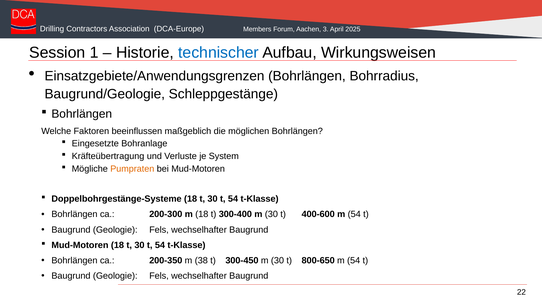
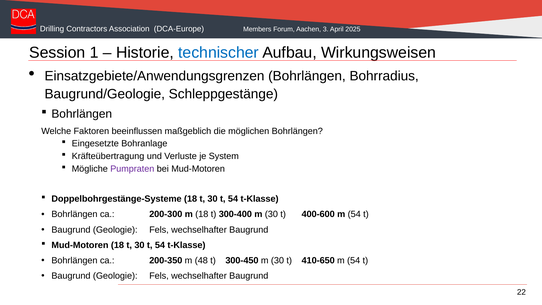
Pumpraten colour: orange -> purple (132, 169)
38: 38 -> 48 (201, 260)
800-650: 800-650 -> 410-650 (318, 260)
